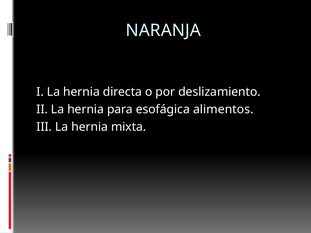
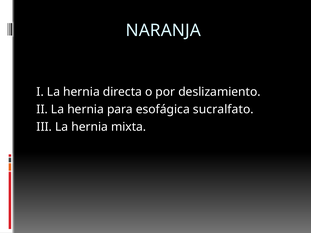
alimentos: alimentos -> sucralfato (223, 109)
